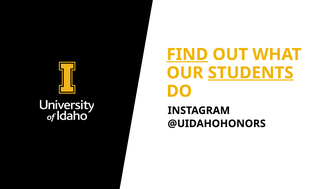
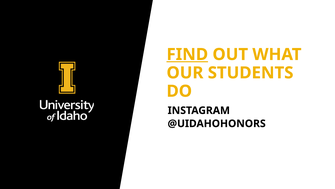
STUDENTS underline: present -> none (251, 73)
